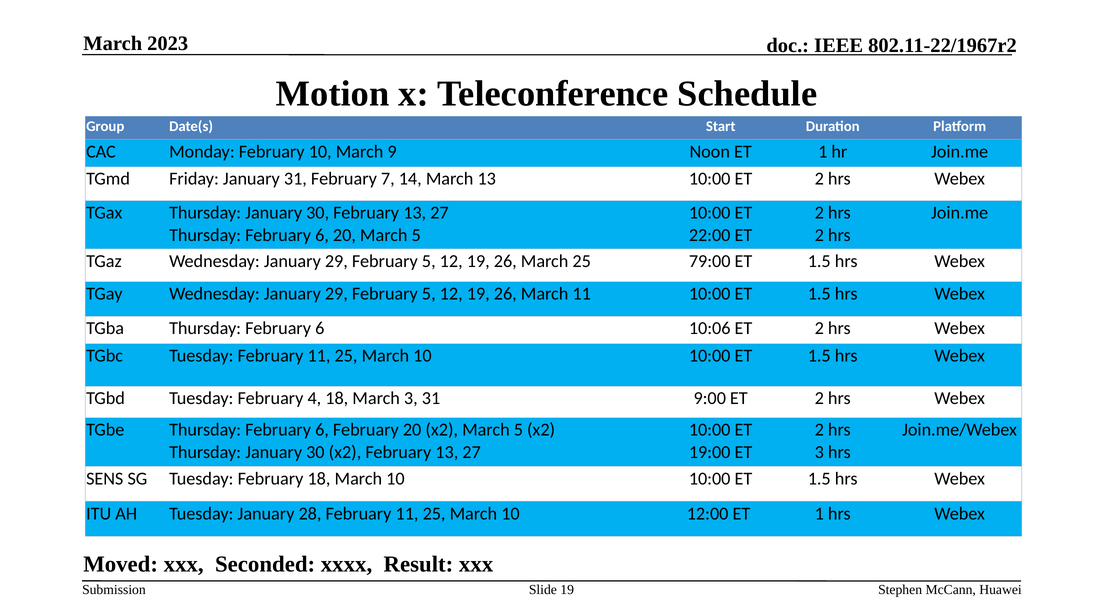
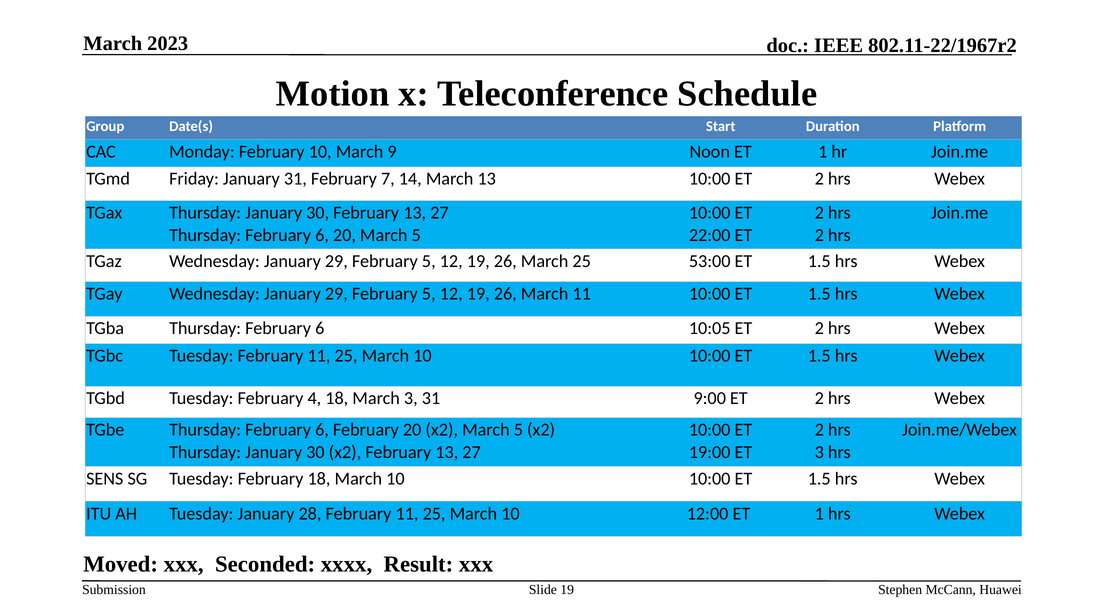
79:00: 79:00 -> 53:00 (710, 261)
10:06: 10:06 -> 10:05 (710, 329)
